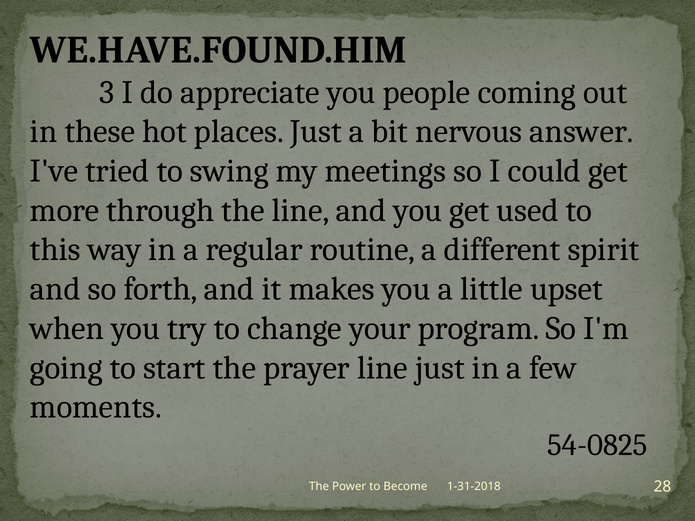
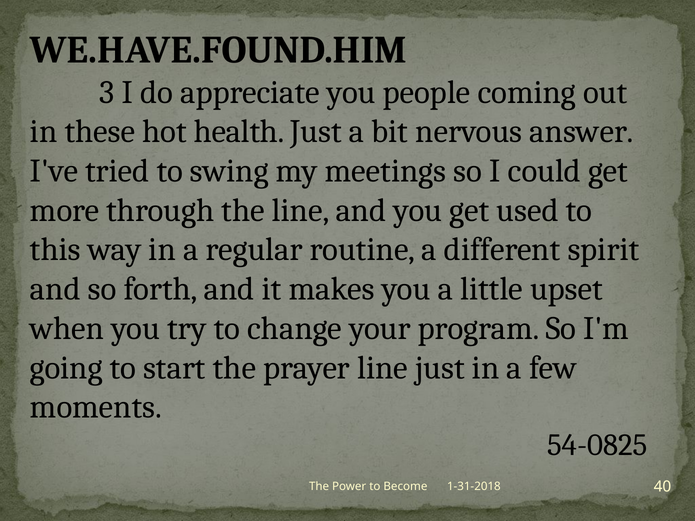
places: places -> health (239, 132)
28: 28 -> 40 (662, 487)
